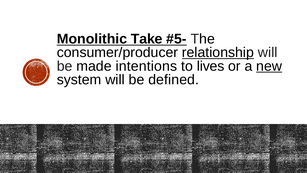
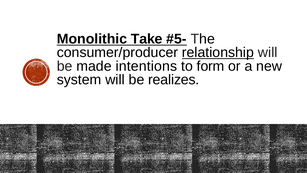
lives: lives -> form (211, 66)
new underline: present -> none (269, 66)
defined: defined -> realizes (174, 80)
